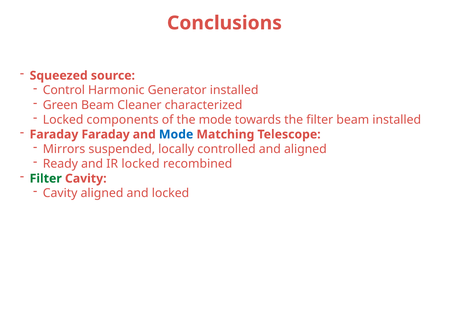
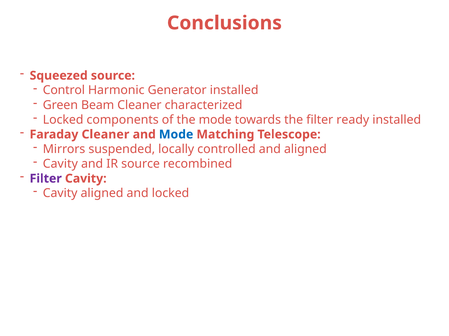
filter beam: beam -> ready (353, 120)
Faraday Faraday: Faraday -> Cleaner (105, 135)
Ready: Ready -> Cavity (60, 164)
IR locked: locked -> source (141, 164)
Filter colour: green -> purple (46, 179)
